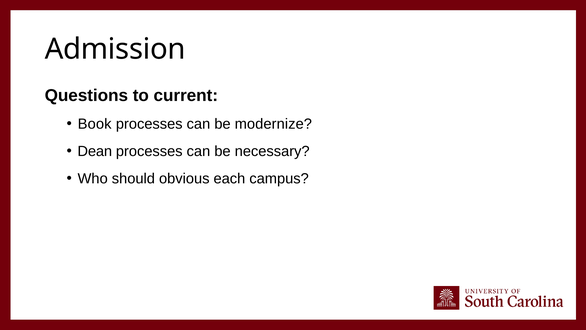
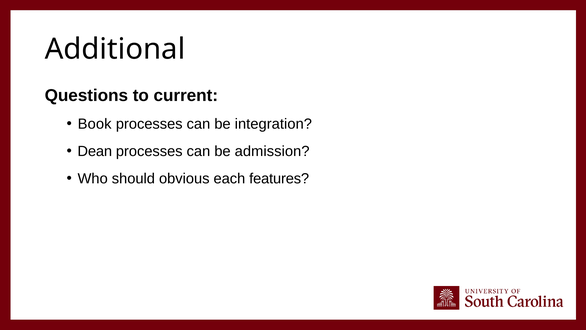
Admission: Admission -> Additional (115, 49)
modernize: modernize -> integration (273, 124)
necessary: necessary -> admission (272, 151)
campus: campus -> features (279, 179)
